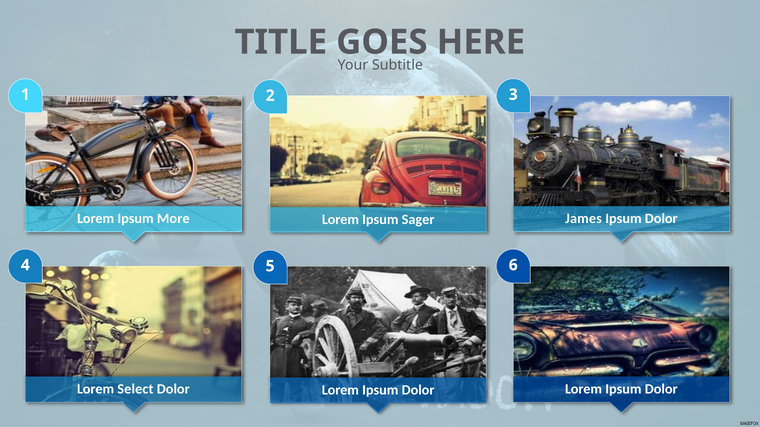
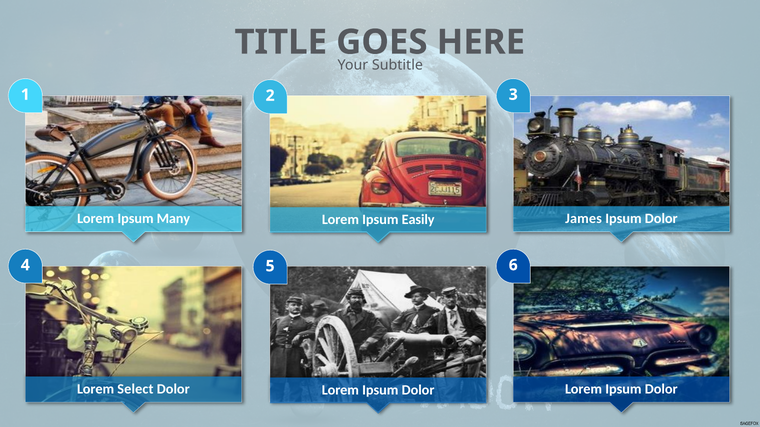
More: More -> Many (173, 219)
Sager: Sager -> Easily (418, 220)
